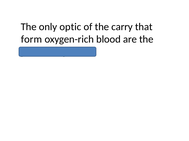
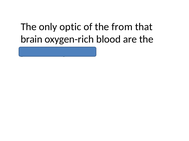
carry: carry -> from (122, 27)
form: form -> brain (32, 39)
